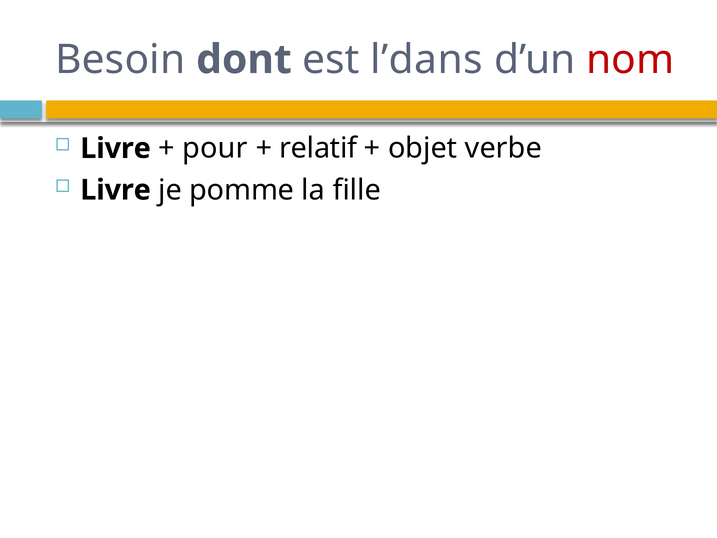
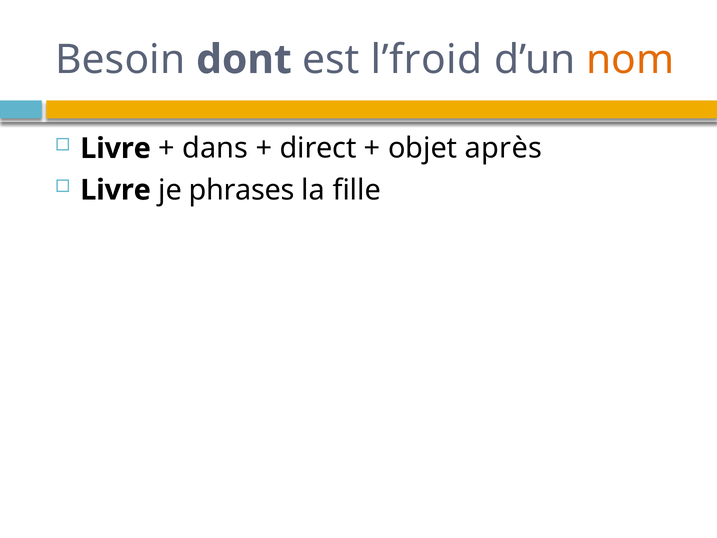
l’dans: l’dans -> l’froid (427, 60)
nom colour: red -> orange (630, 60)
pour: pour -> dans (215, 148)
relatif: relatif -> direct (318, 148)
verbe: verbe -> après (503, 148)
pomme: pomme -> phrases (242, 190)
